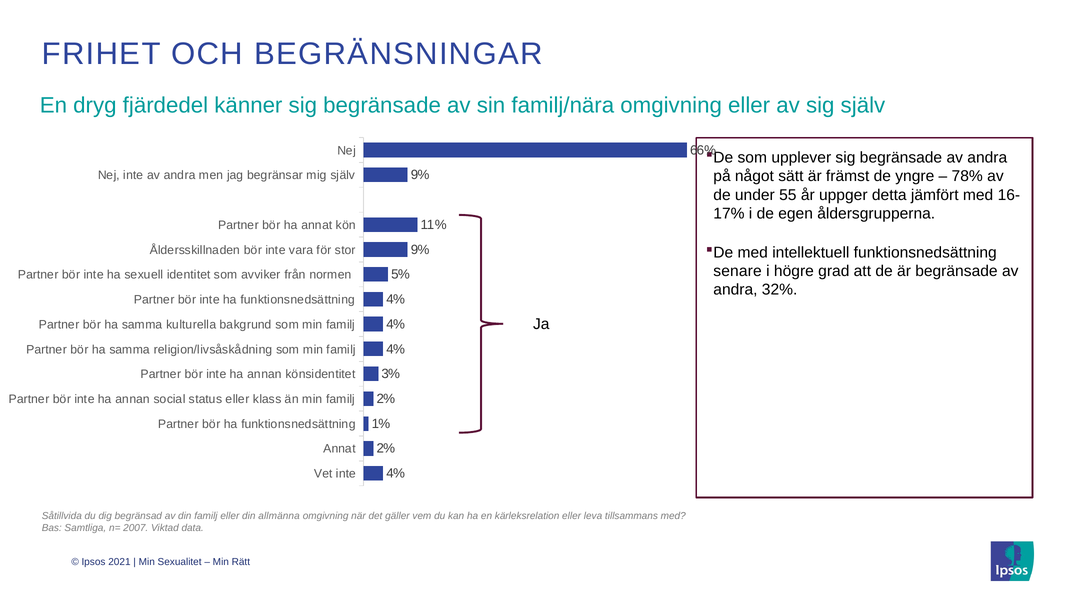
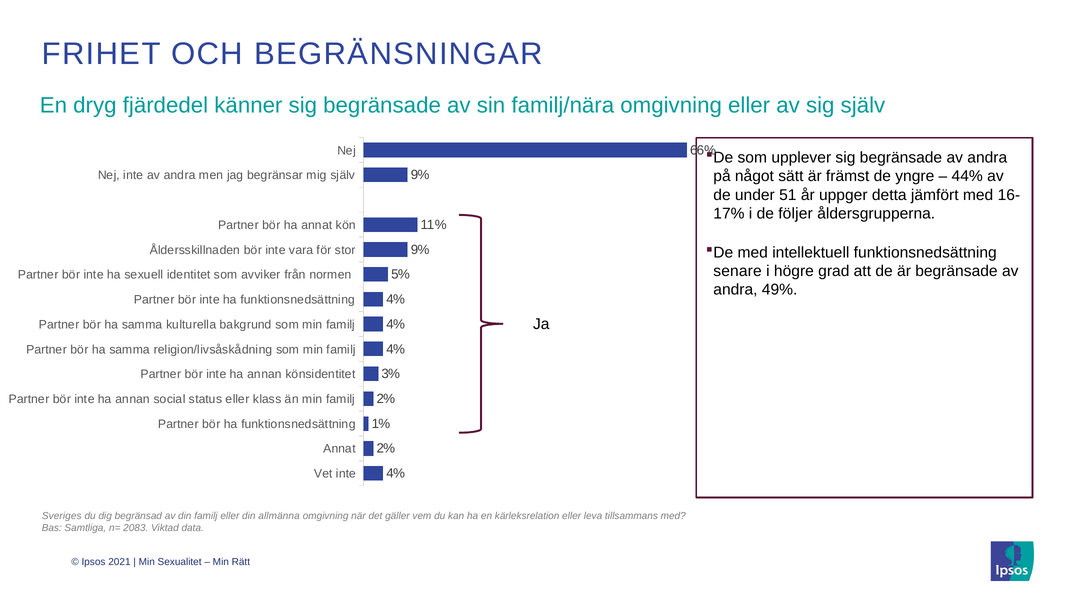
78%: 78% -> 44% (967, 176)
55: 55 -> 51 (788, 195)
egen: egen -> följer (796, 214)
32%: 32% -> 49% (780, 290)
Såtillvida: Såtillvida -> Sveriges (62, 516)
2007: 2007 -> 2083 (136, 528)
